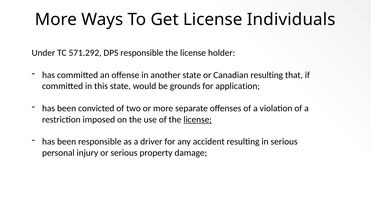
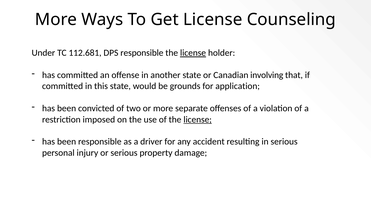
Individuals: Individuals -> Counseling (291, 20)
571.292: 571.292 -> 112.681 (85, 53)
license underline: none -> present (193, 53)
Canadian resulting: resulting -> involving (267, 75)
